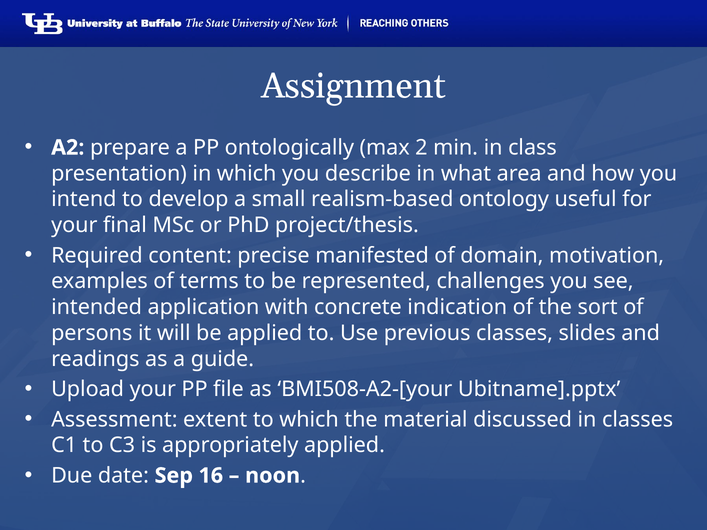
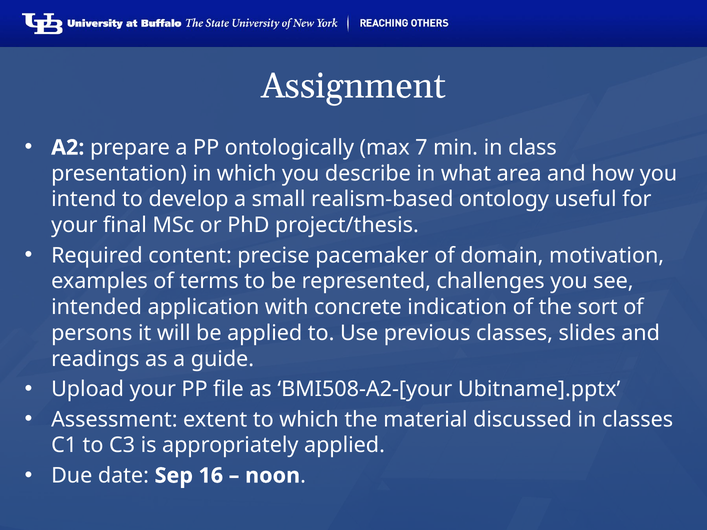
2: 2 -> 7 (421, 148)
manifested: manifested -> pacemaker (372, 256)
